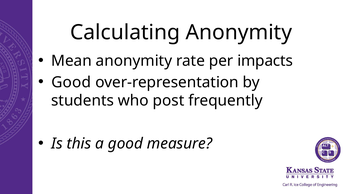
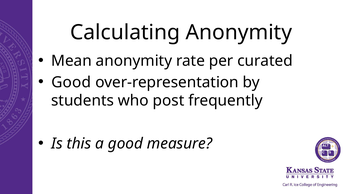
impacts: impacts -> curated (265, 61)
